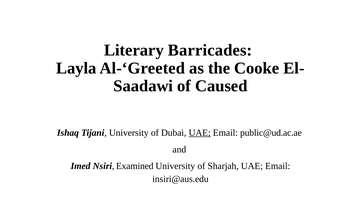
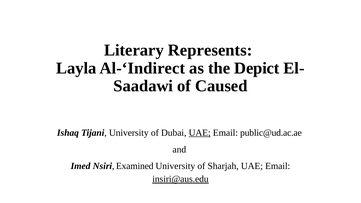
Barricades: Barricades -> Represents (210, 50)
Al-‘Greeted: Al-‘Greeted -> Al-‘Indirect (142, 68)
Cooke: Cooke -> Depict (257, 68)
insiri@aus.edu underline: none -> present (180, 179)
